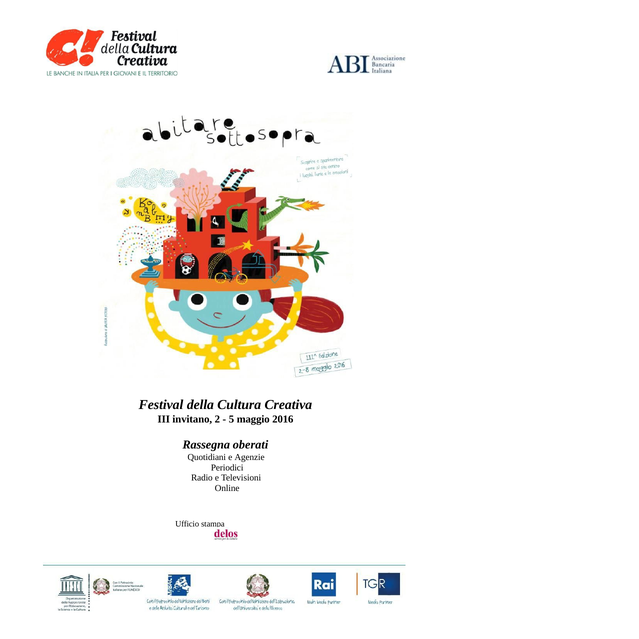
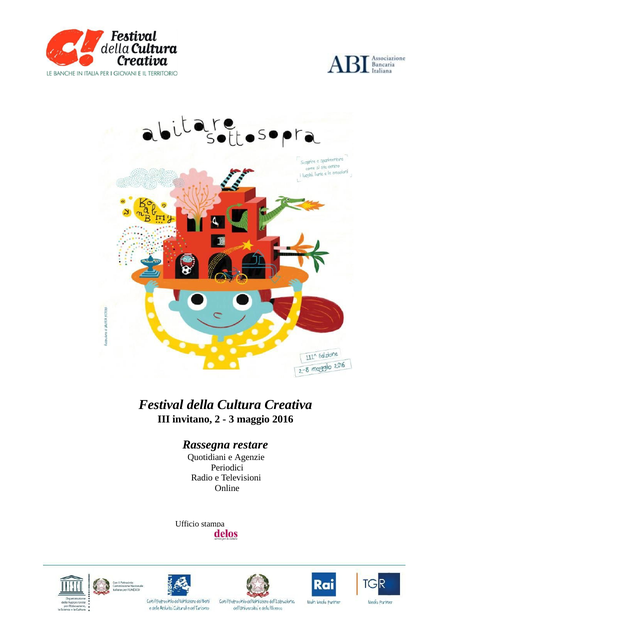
5: 5 -> 3 (231, 419)
oberati: oberati -> restare (251, 445)
